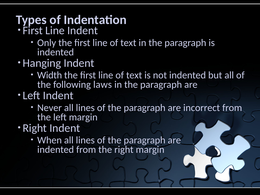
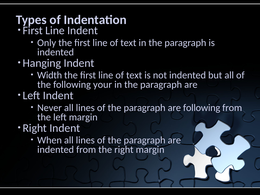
laws: laws -> your (103, 85)
are incorrect: incorrect -> following (202, 108)
